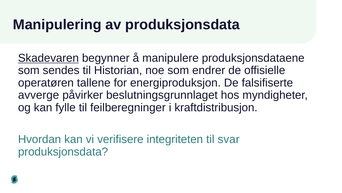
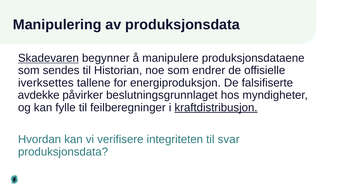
operatøren: operatøren -> iverksettes (46, 83)
avverge: avverge -> avdekke (39, 95)
kraftdistribusjon underline: none -> present (216, 107)
